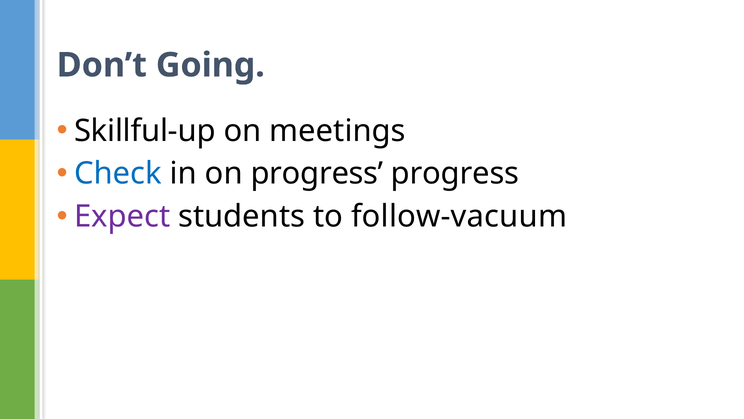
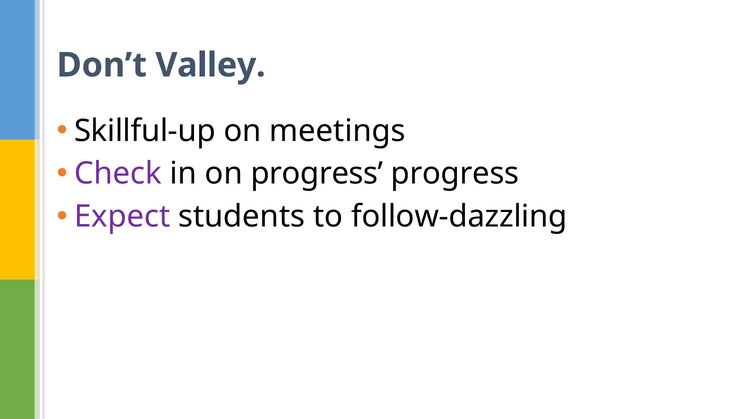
Going: Going -> Valley (210, 65)
Check colour: blue -> purple (118, 174)
follow-vacuum: follow-vacuum -> follow-dazzling (459, 216)
